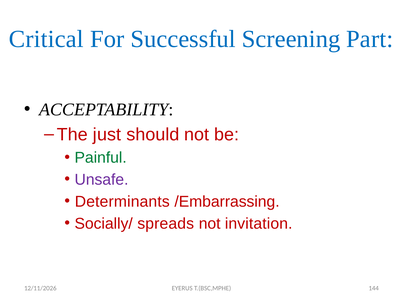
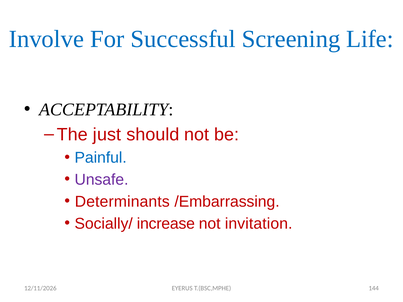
Critical: Critical -> Involve (46, 39)
Part: Part -> Life (370, 39)
Painful colour: green -> blue (101, 158)
spreads: spreads -> increase (166, 224)
